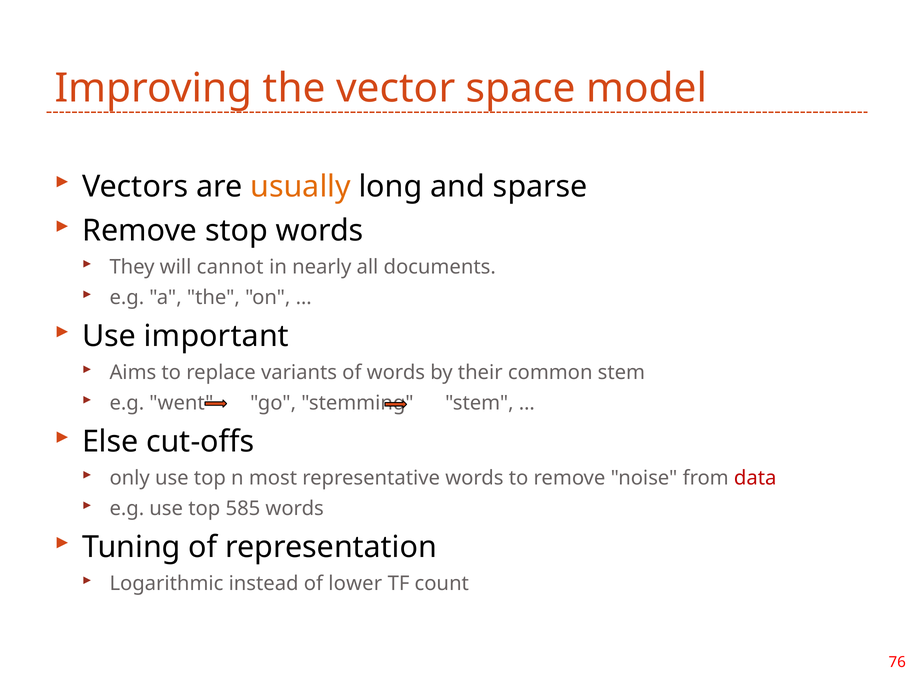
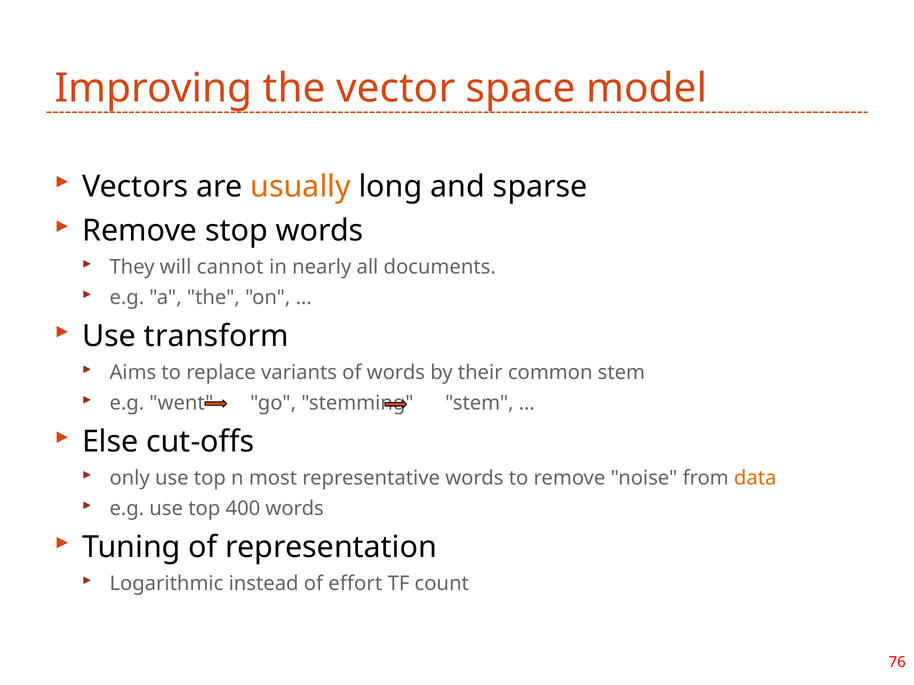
important: important -> transform (216, 337)
data colour: red -> orange (755, 478)
585: 585 -> 400 (243, 509)
lower: lower -> effort (355, 584)
